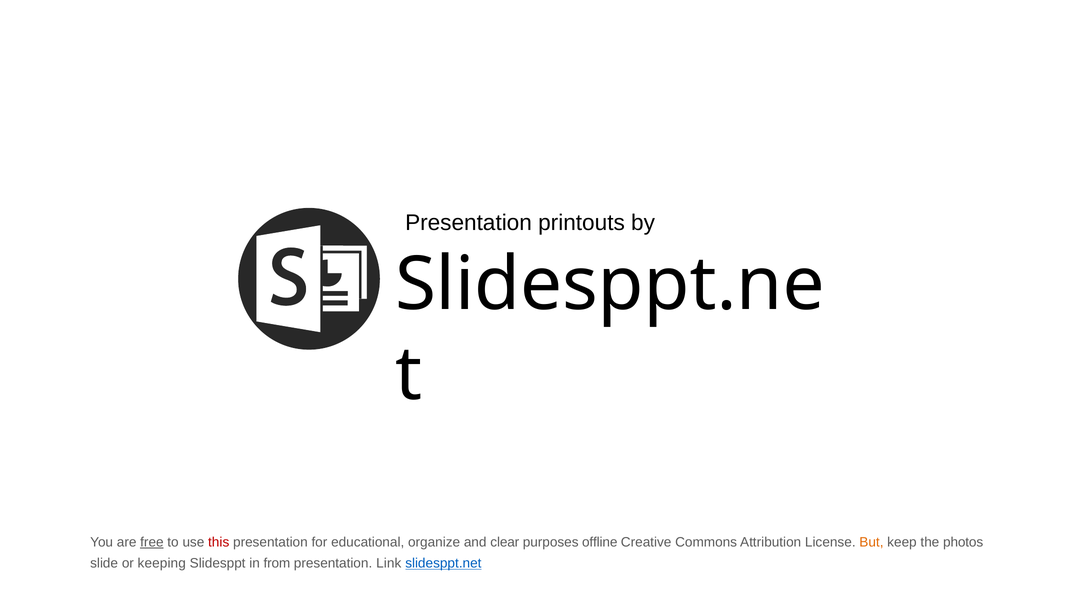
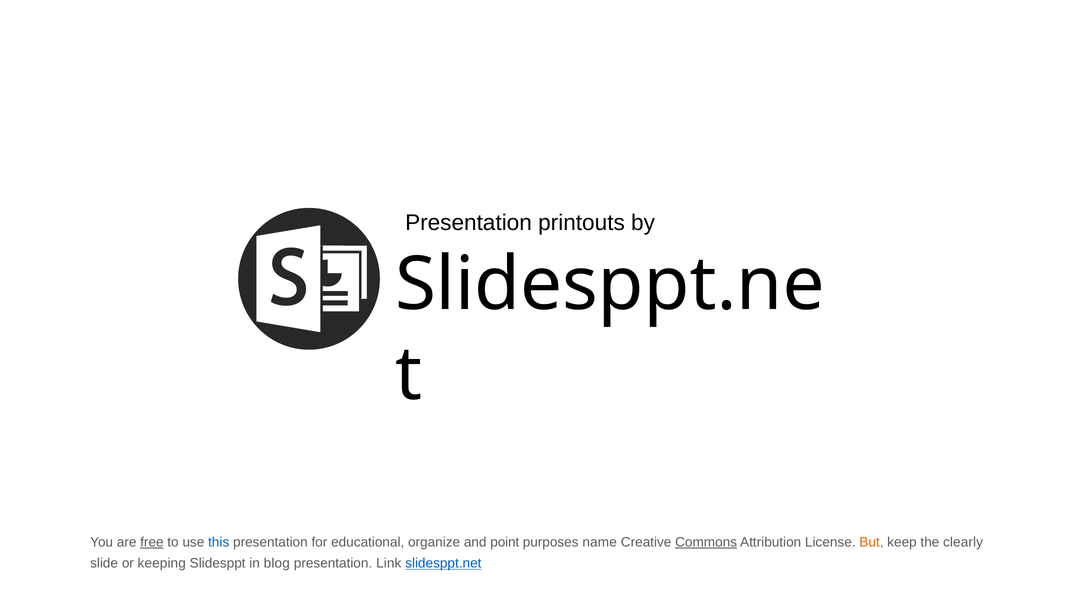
this colour: red -> blue (219, 542)
clear: clear -> point (505, 542)
offline: offline -> name (600, 542)
Commons underline: none -> present (706, 542)
photos: photos -> clearly (963, 542)
from: from -> blog (277, 563)
